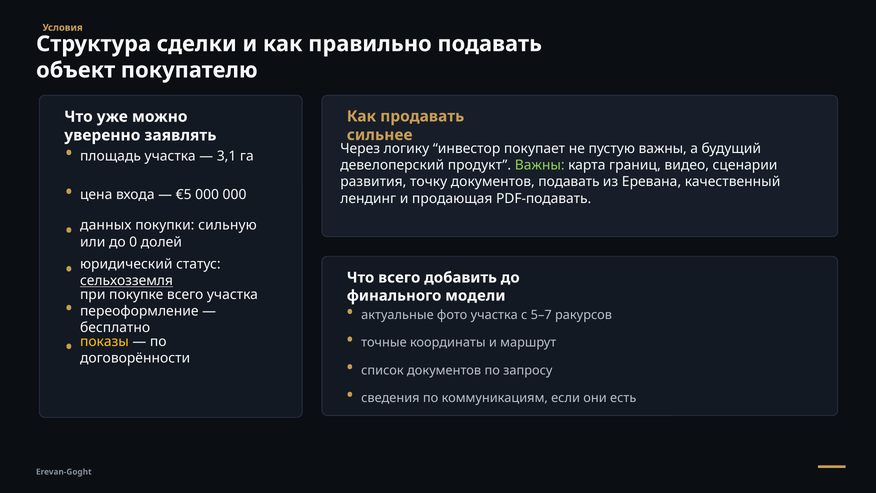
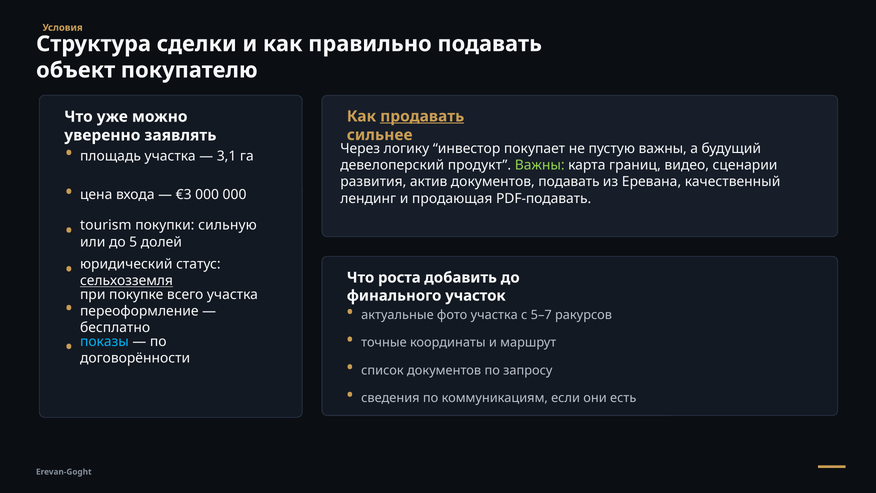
продавать underline: none -> present (422, 116)
точку: точку -> актив (429, 182)
€5: €5 -> €3 (184, 195)
данных: данных -> tourism (106, 225)
0: 0 -> 5 (133, 242)
Что всего: всего -> роста (399, 277)
модели: модели -> участок (475, 296)
показы colour: yellow -> light blue (104, 342)
